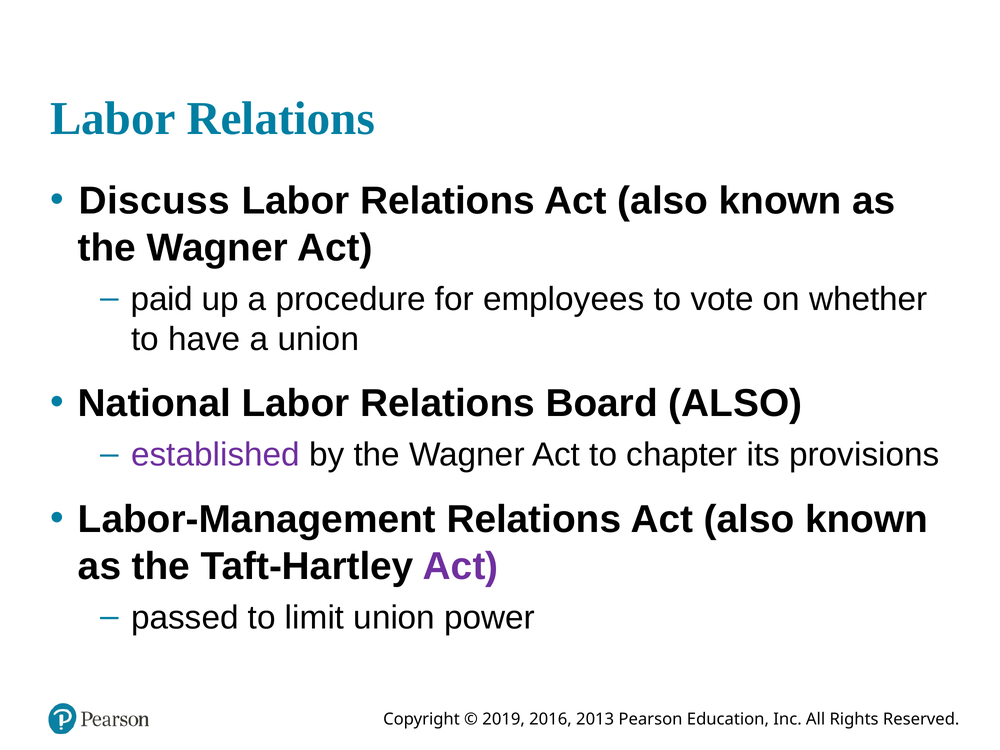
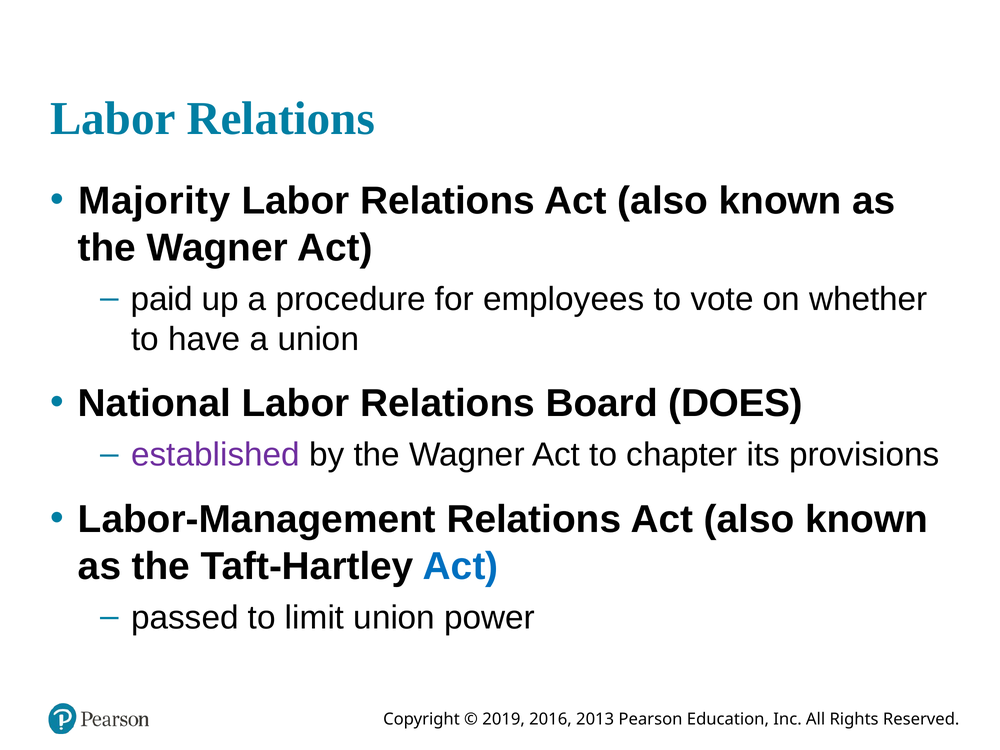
Discuss: Discuss -> Majority (154, 201)
Board ALSO: ALSO -> DOES (735, 404)
Act colour: purple -> blue (461, 566)
